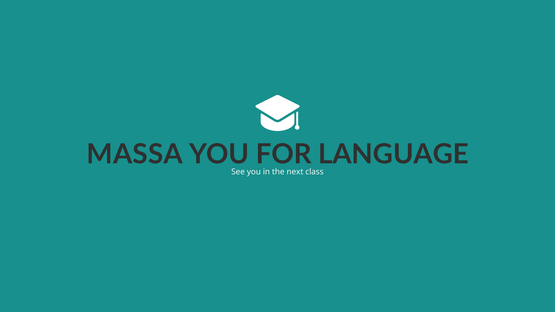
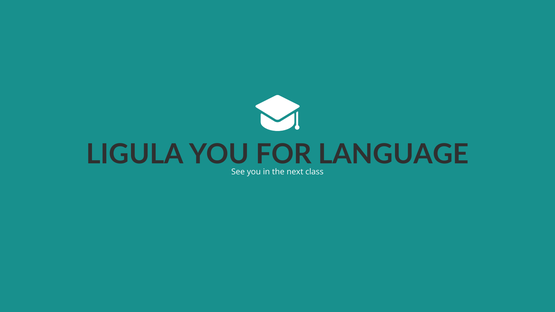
MASSA: MASSA -> LIGULA (135, 154)
